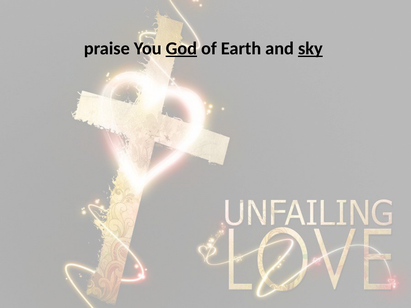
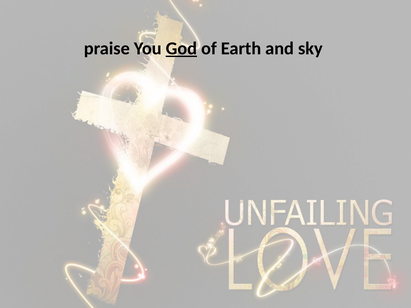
sky underline: present -> none (310, 49)
